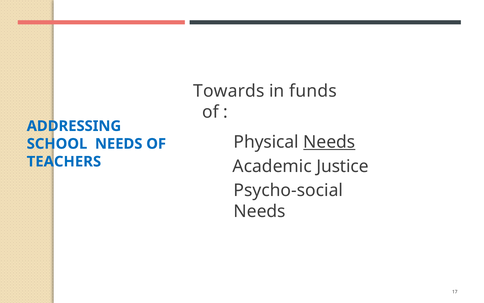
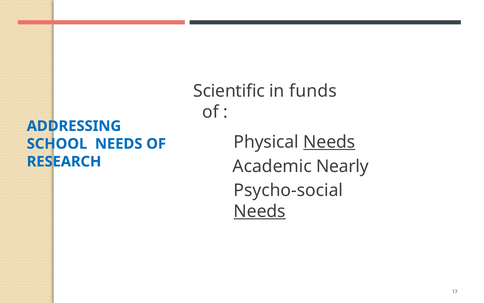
Towards: Towards -> Scientific (229, 91)
Justice: Justice -> Nearly (343, 166)
TEACHERS: TEACHERS -> RESEARCH (64, 161)
Needs underline: none -> present (260, 211)
